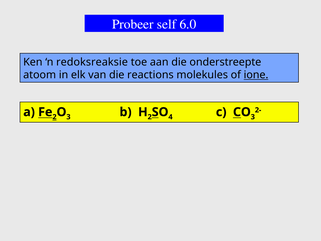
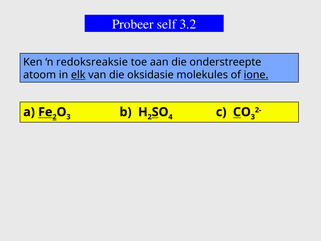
6.0: 6.0 -> 3.2 (188, 24)
elk underline: none -> present (78, 75)
reactions: reactions -> oksidasie (150, 75)
